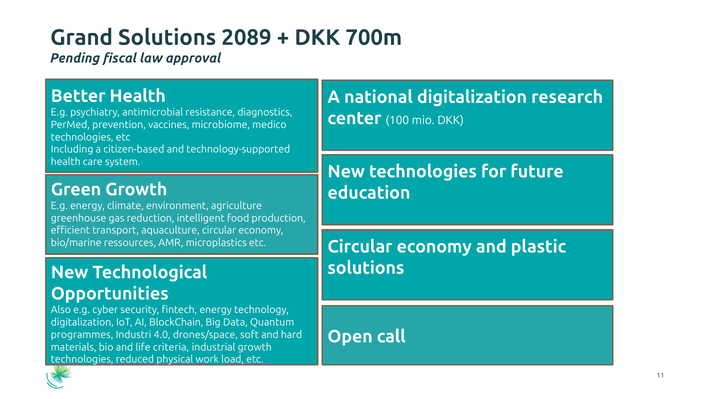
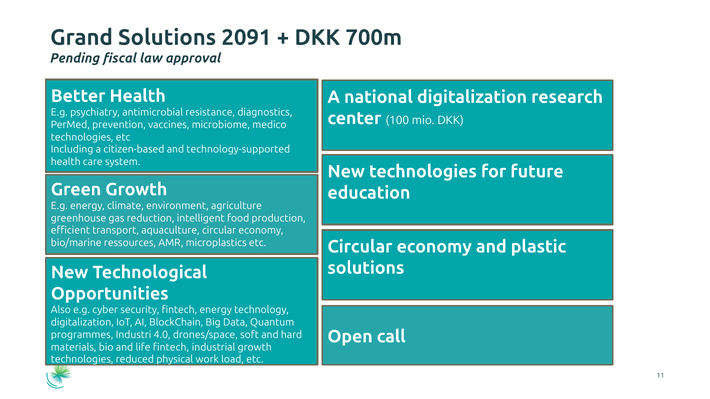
2089: 2089 -> 2091 (246, 38)
life criteria: criteria -> fintech (171, 348)
